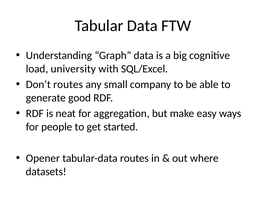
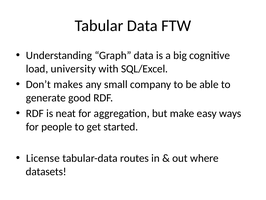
Don’t routes: routes -> makes (68, 84)
Opener: Opener -> License (43, 158)
